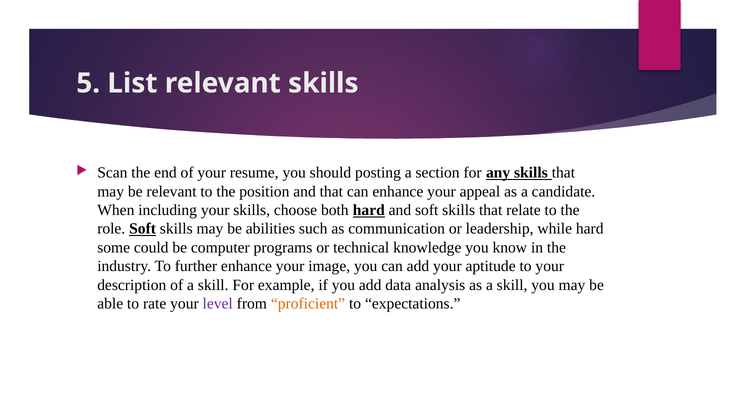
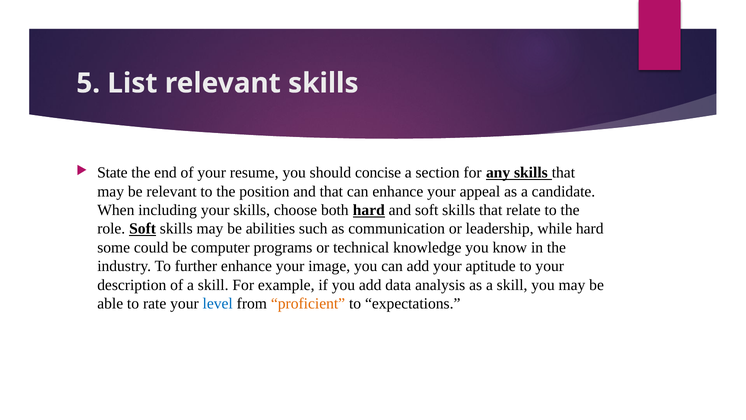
Scan: Scan -> State (112, 173)
posting: posting -> concise (378, 173)
level colour: purple -> blue (218, 303)
